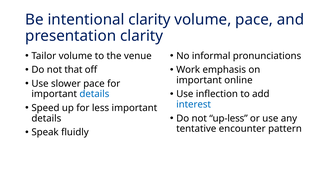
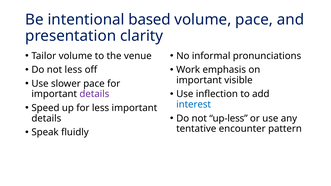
intentional clarity: clarity -> based (150, 20)
not that: that -> less (73, 70)
online: online -> visible (238, 80)
details colour: blue -> purple (94, 94)
